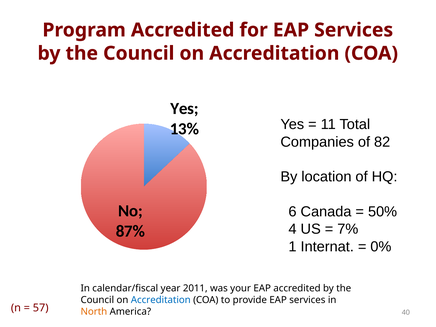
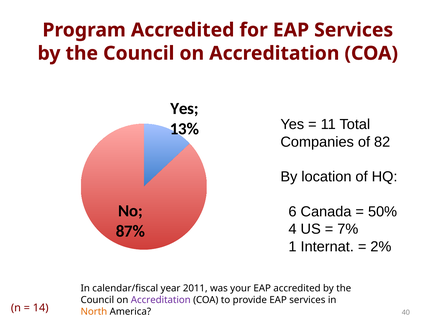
0%: 0% -> 2% (381, 247)
Accreditation colour: blue -> purple (161, 300)
57: 57 -> 14 (41, 308)
